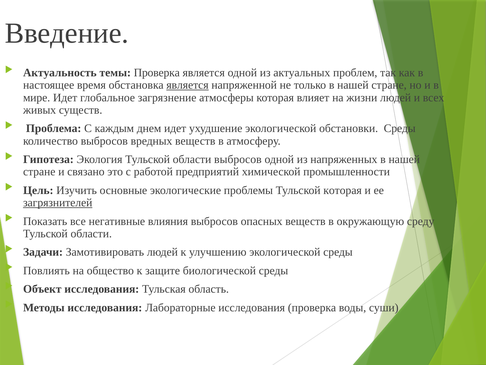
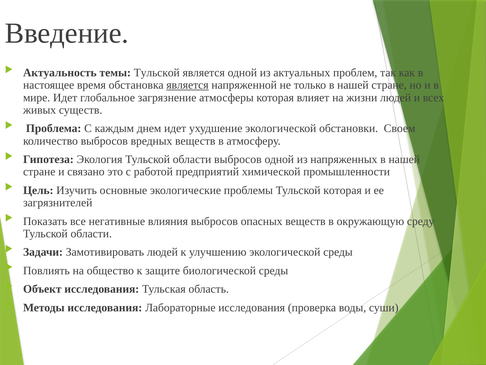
темы Проверка: Проверка -> Тульской (157, 73)
обстановки Среды: Среды -> Своем (400, 128)
загрязнителей underline: present -> none (58, 202)
